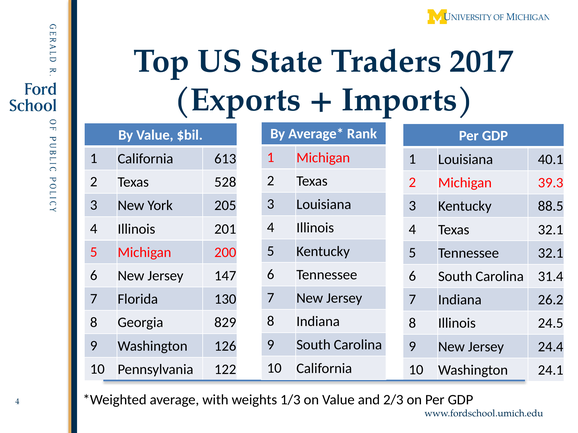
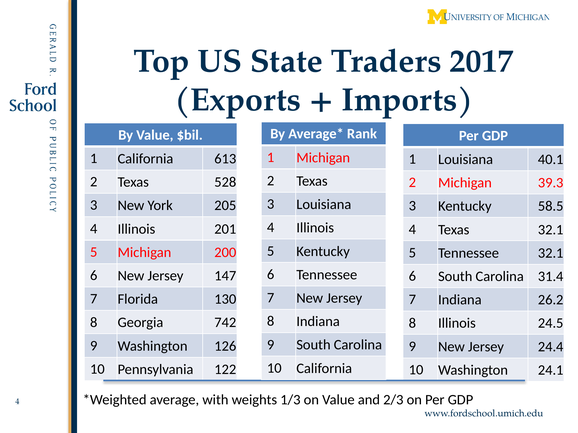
88.5: 88.5 -> 58.5 (551, 206)
829: 829 -> 742 (225, 323)
